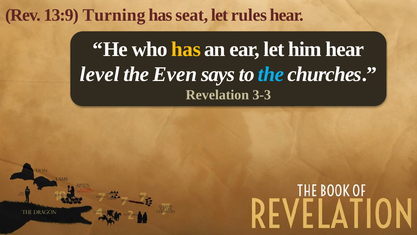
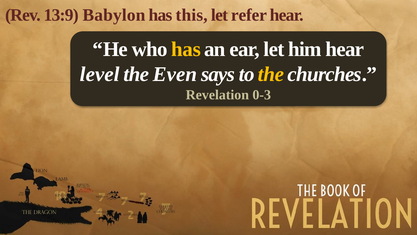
Turning: Turning -> Babylon (114, 15)
seat: seat -> this (192, 15)
rules: rules -> refer (249, 15)
the colour: light blue -> yellow (271, 74)
3-3: 3-3 -> 0-3 (262, 95)
